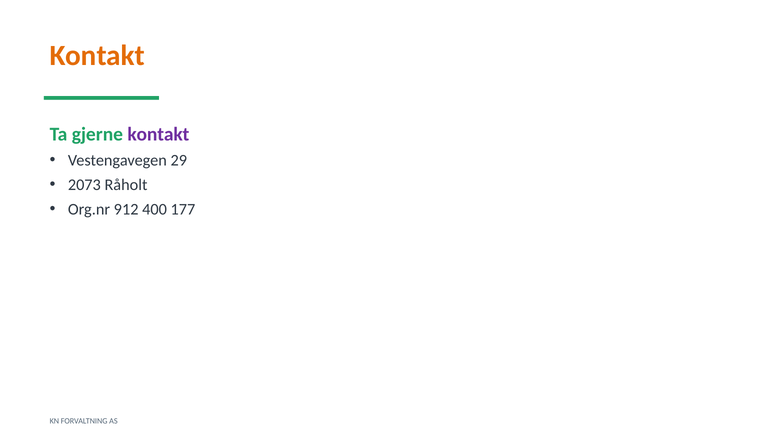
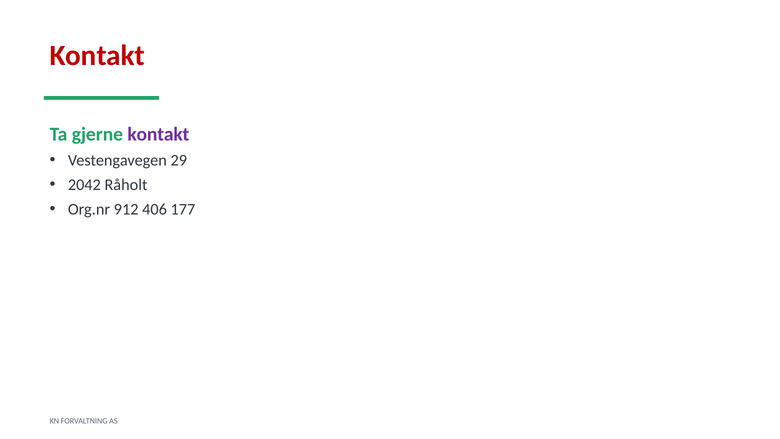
Kontakt colour: orange -> red (97, 56)
2073: 2073 -> 2042 (84, 185)
400: 400 -> 406 (155, 209)
